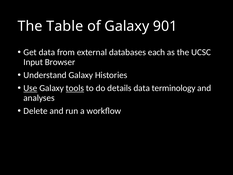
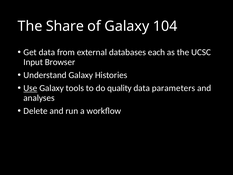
Table: Table -> Share (65, 26)
901: 901 -> 104 (165, 26)
tools underline: present -> none (75, 88)
details: details -> quality (119, 88)
terminology: terminology -> parameters (174, 88)
